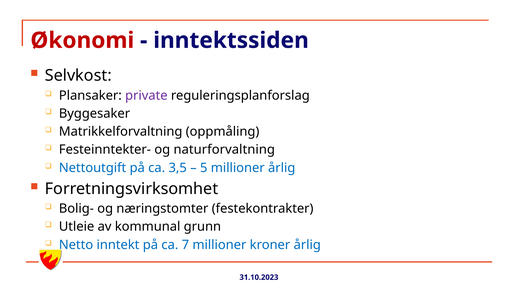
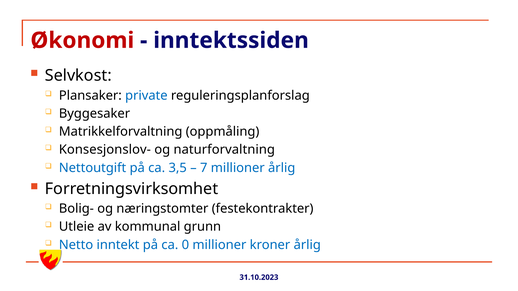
private colour: purple -> blue (146, 96)
Festeinntekter-: Festeinntekter- -> Konsesjonslov- (105, 150)
5: 5 -> 7 (204, 168)
7: 7 -> 0 (185, 245)
